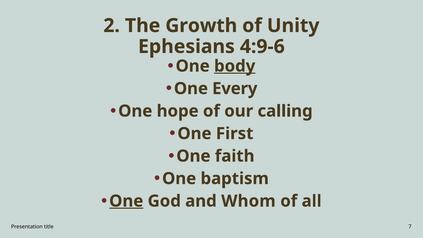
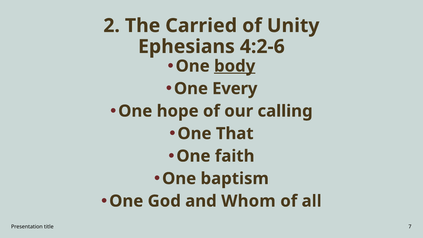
Growth: Growth -> Carried (201, 26)
4:9-6: 4:9-6 -> 4:2-6 (262, 47)
First: First -> That (235, 134)
One underline: present -> none (126, 201)
